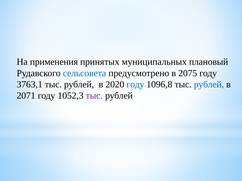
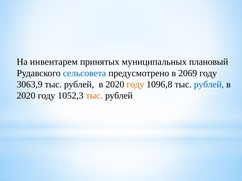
применения: применения -> инвентарем (54, 62)
2075: 2075 -> 2069 (188, 73)
3763,1: 3763,1 -> 3063,9 (30, 85)
году colour: blue -> orange (135, 85)
2071: 2071 -> 2020 (26, 96)
тыс colour: purple -> orange (94, 96)
